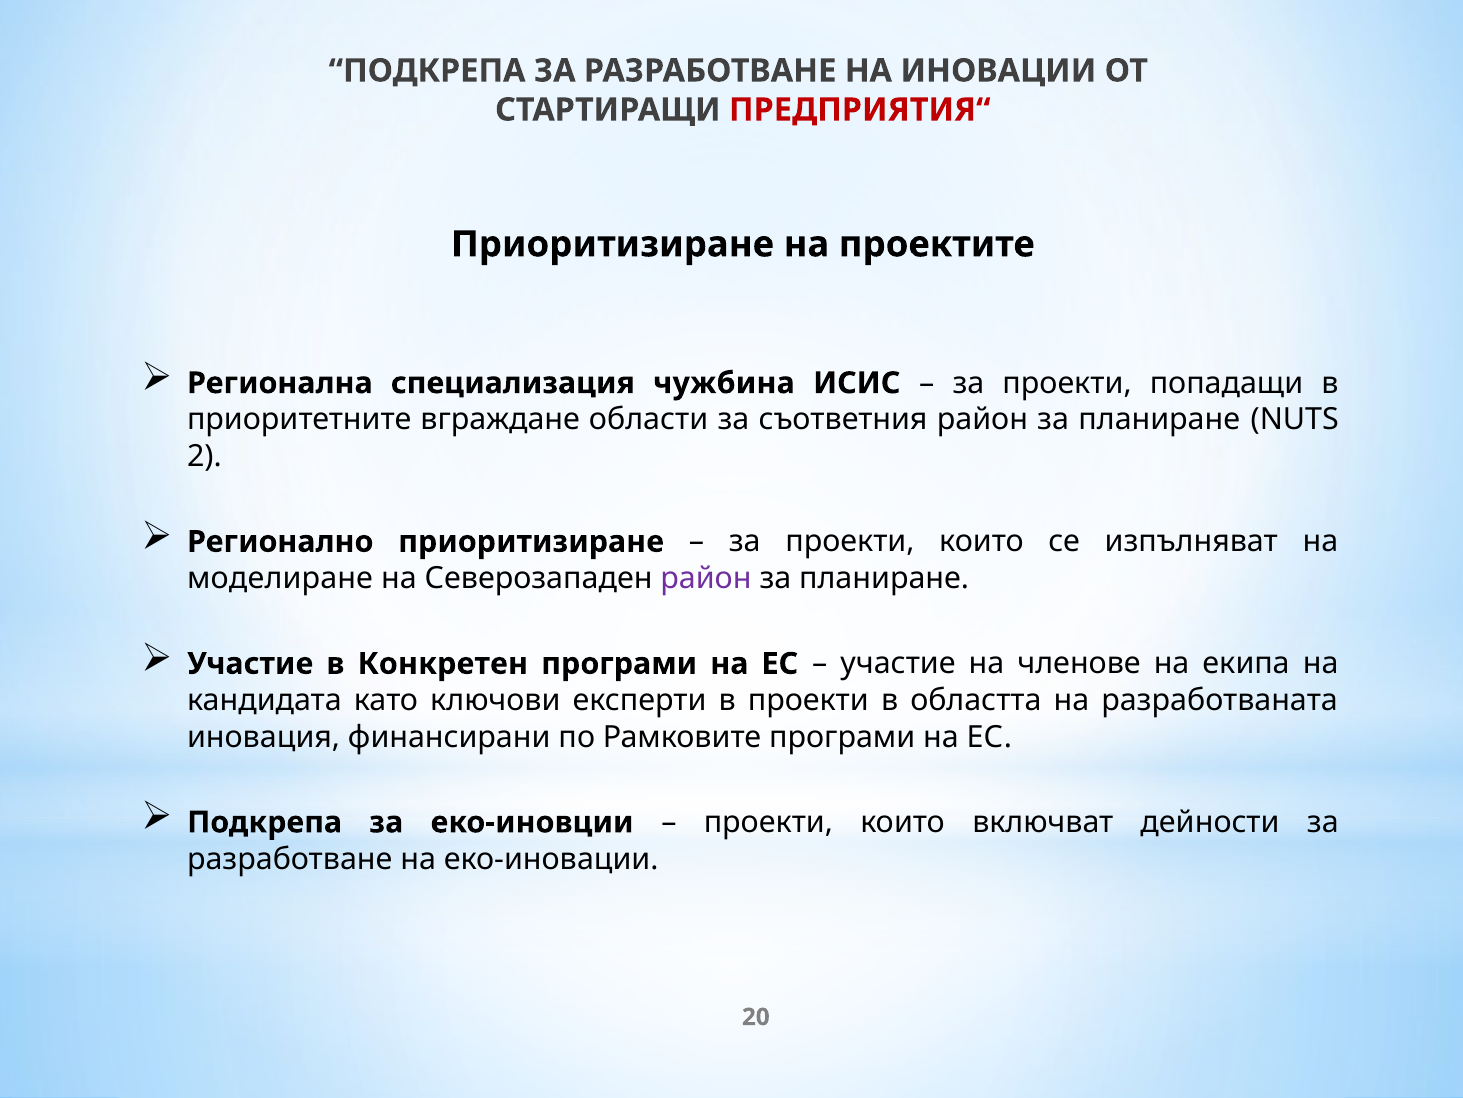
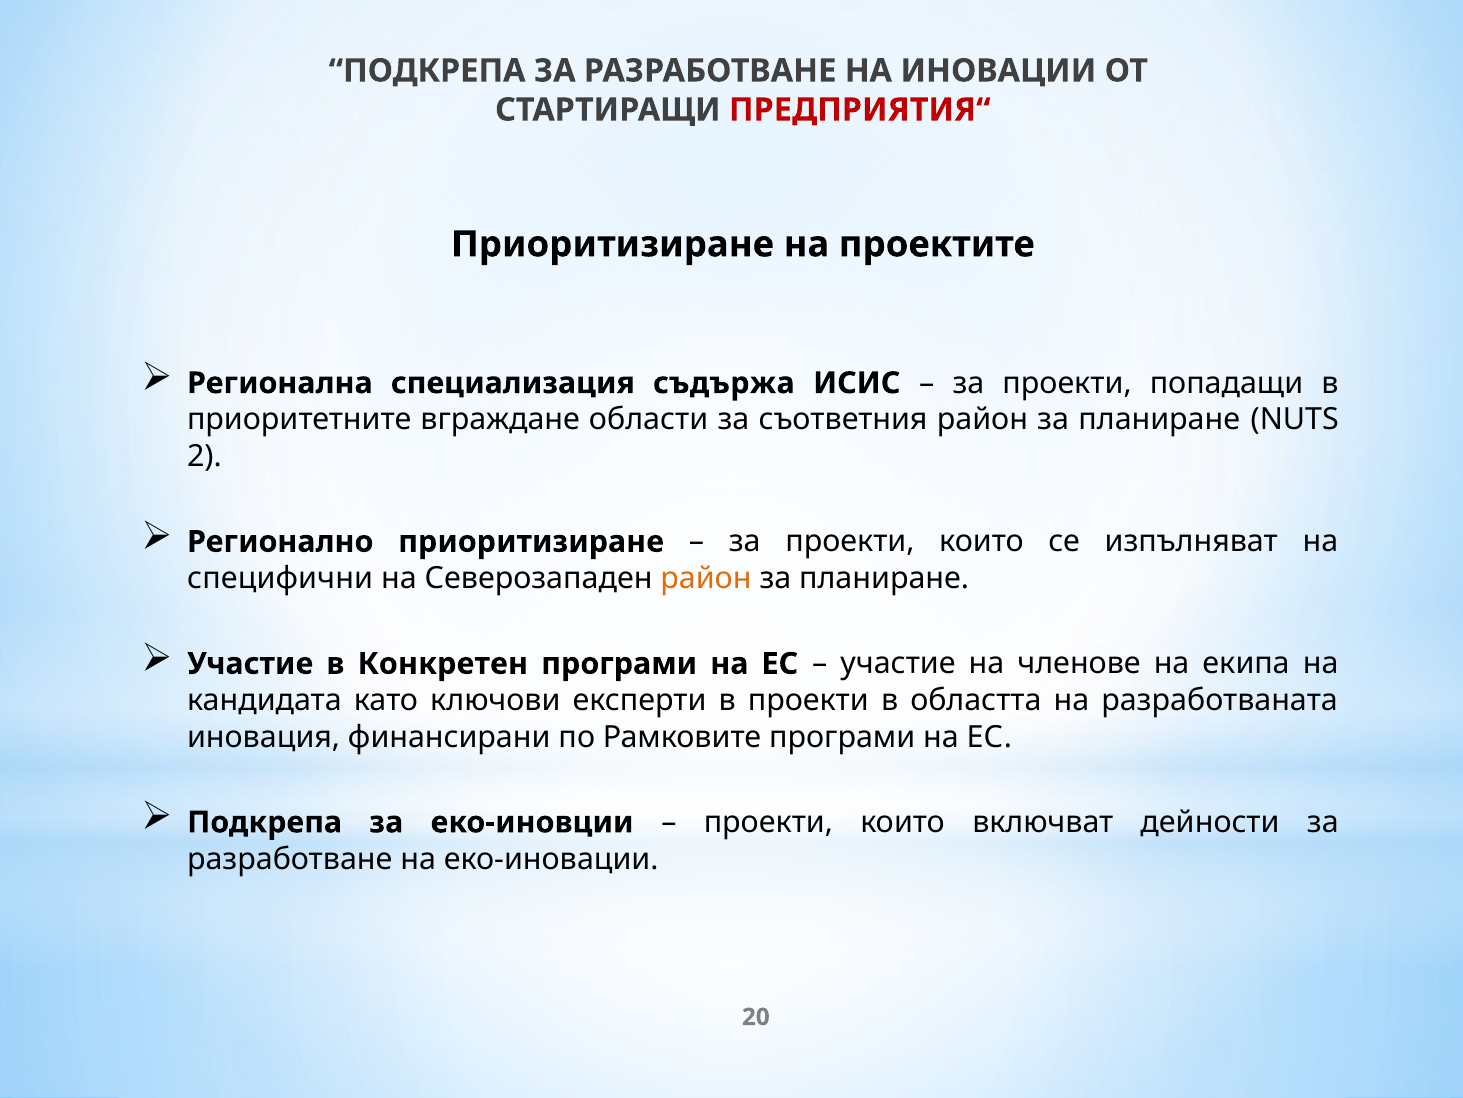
чужбина: чужбина -> съдържа (724, 383)
моделиране: моделиране -> специфични (280, 578)
район colour: purple -> orange (706, 578)
